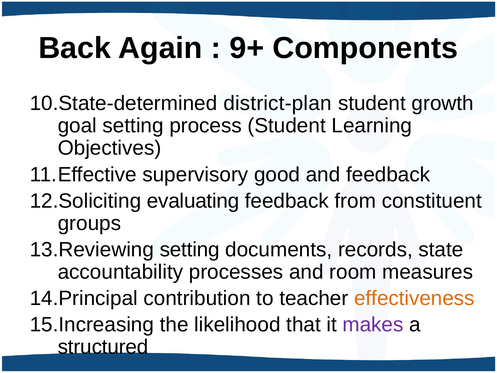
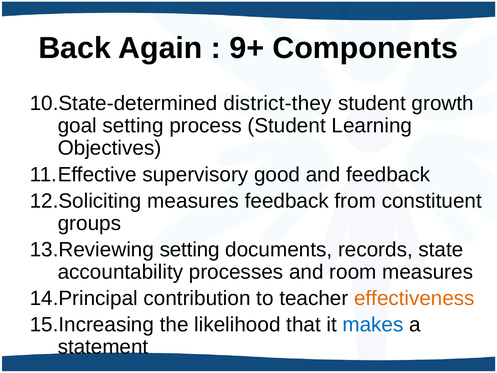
district-plan: district-plan -> district-they (278, 103)
evaluating: evaluating -> measures (193, 201)
makes colour: purple -> blue (373, 324)
structured: structured -> statement (103, 347)
